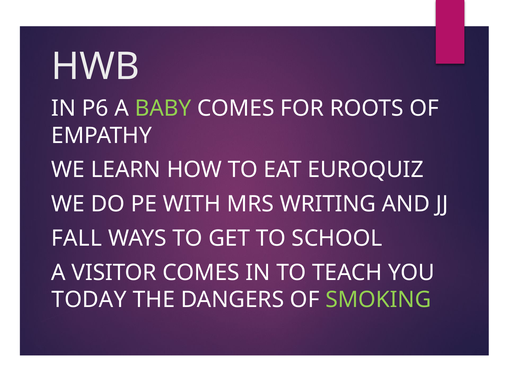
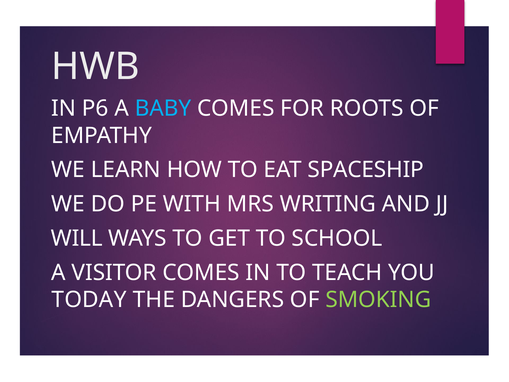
BABY colour: light green -> light blue (163, 108)
EUROQUIZ: EUROQUIZ -> SPACESHIP (366, 170)
FALL: FALL -> WILL (77, 238)
